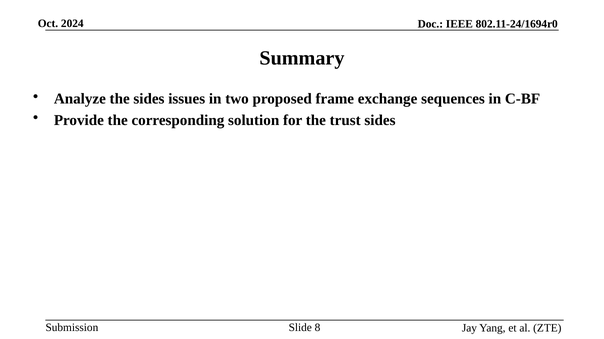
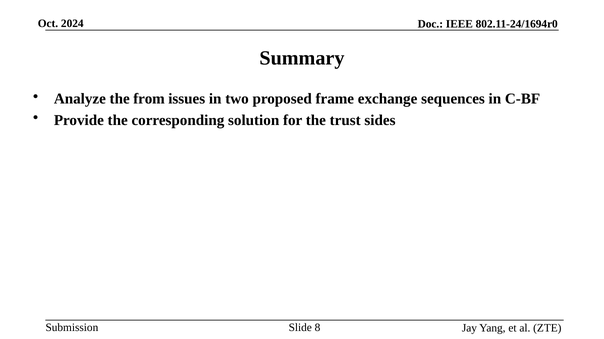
the sides: sides -> from (149, 99)
